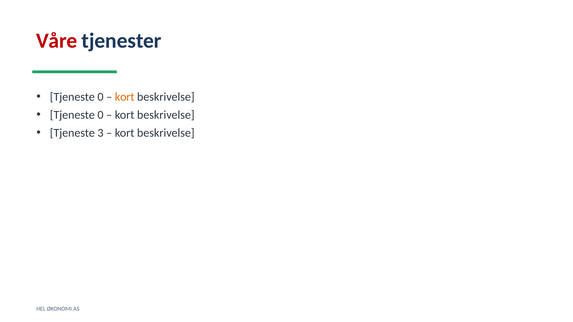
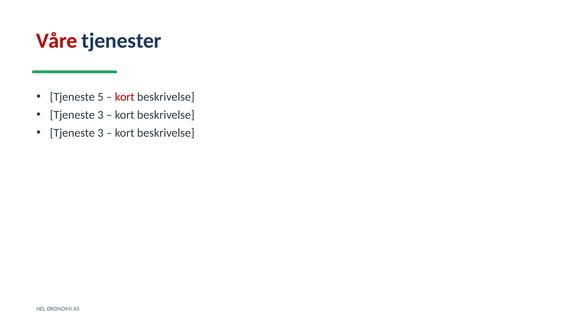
0: 0 -> 5 (100, 97)
kort colour: orange -> red (125, 97)
0: 0 -> 3 (100, 115)
